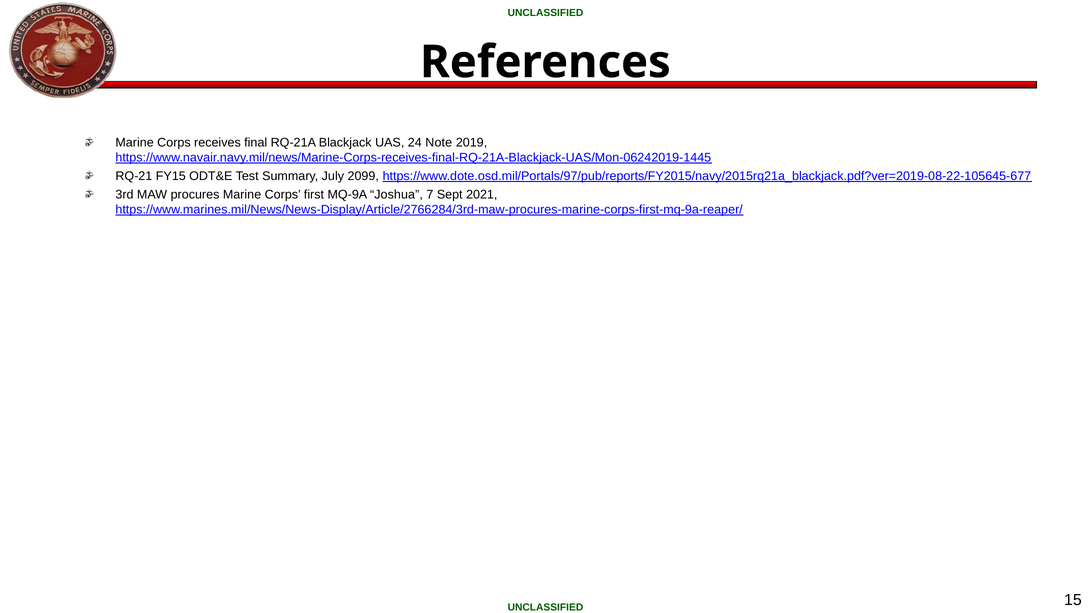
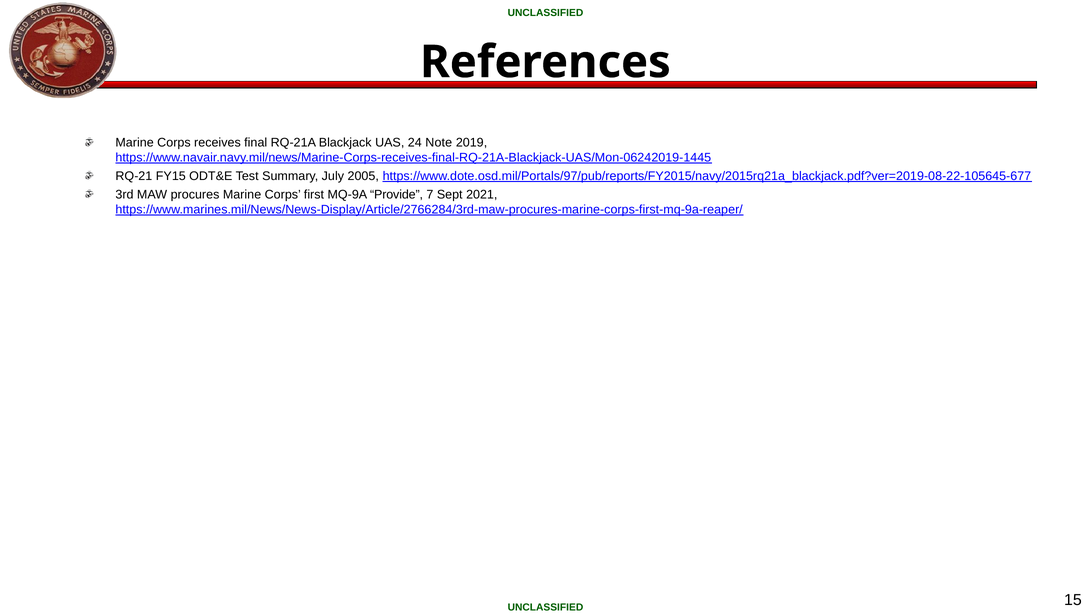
2099: 2099 -> 2005 (363, 176)
Joshua: Joshua -> Provide (397, 195)
